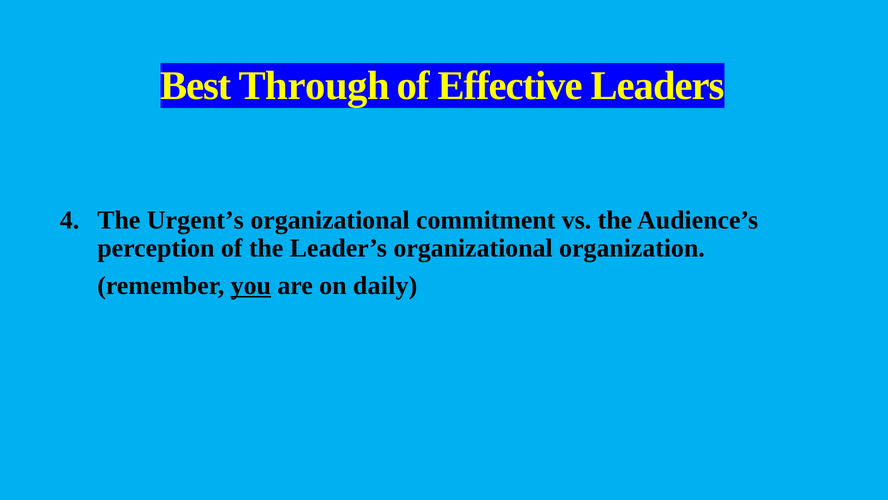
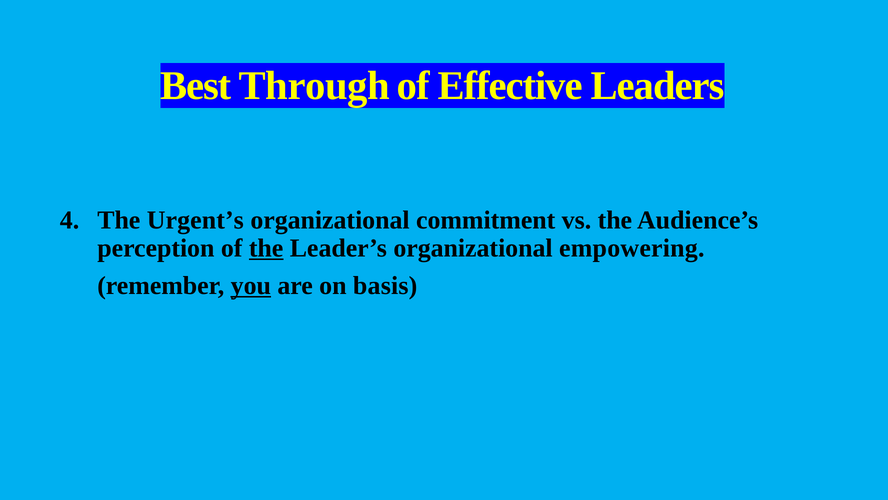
the underline: none -> present (266, 248)
organization: organization -> empowering (632, 248)
daily: daily -> basis (385, 285)
